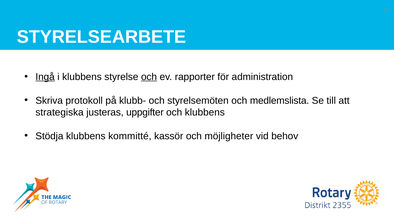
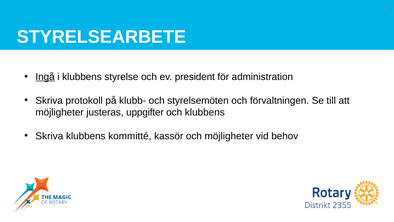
och underline: present -> none (149, 77)
rapporter: rapporter -> president (195, 77)
medlemslista: medlemslista -> förvaltningen (280, 100)
strategiska: strategiska -> möjligheter (60, 112)
Stödja: Stödja -> Skriva (49, 136)
